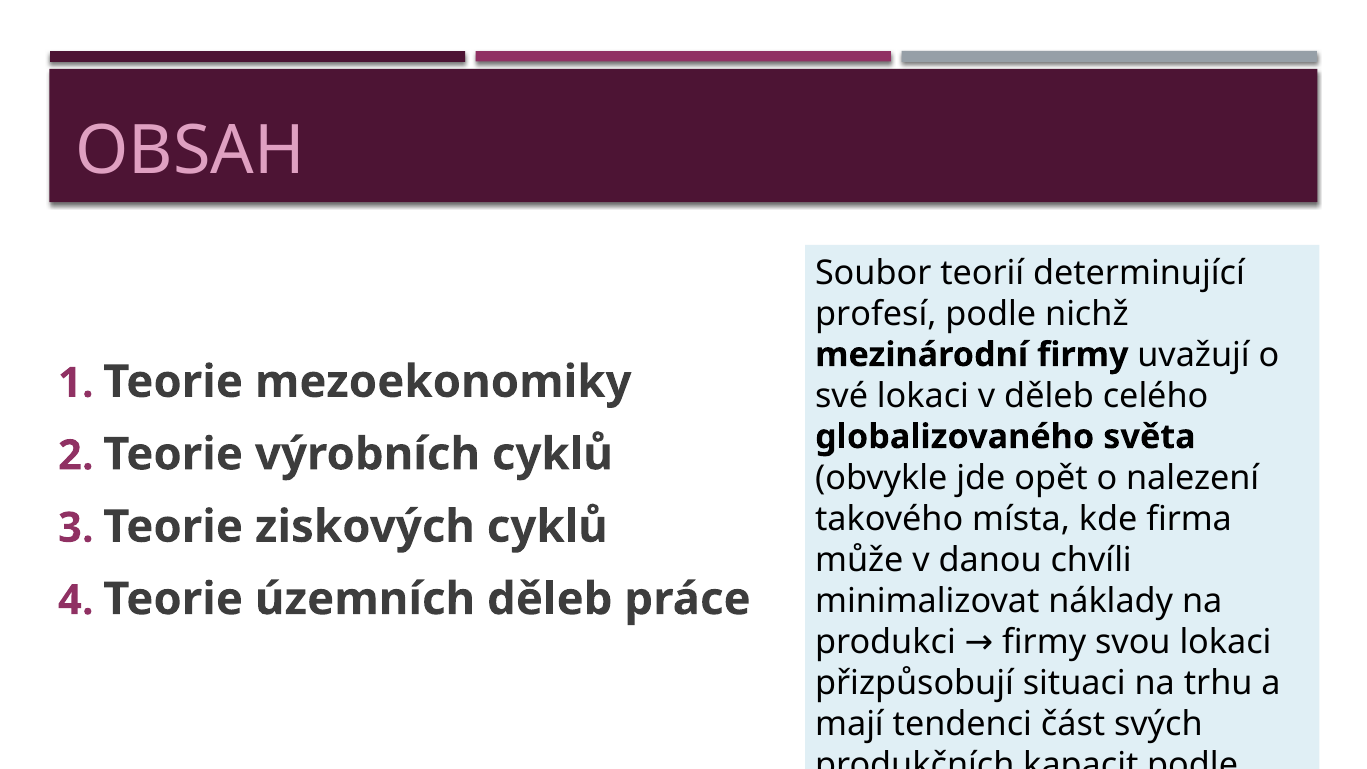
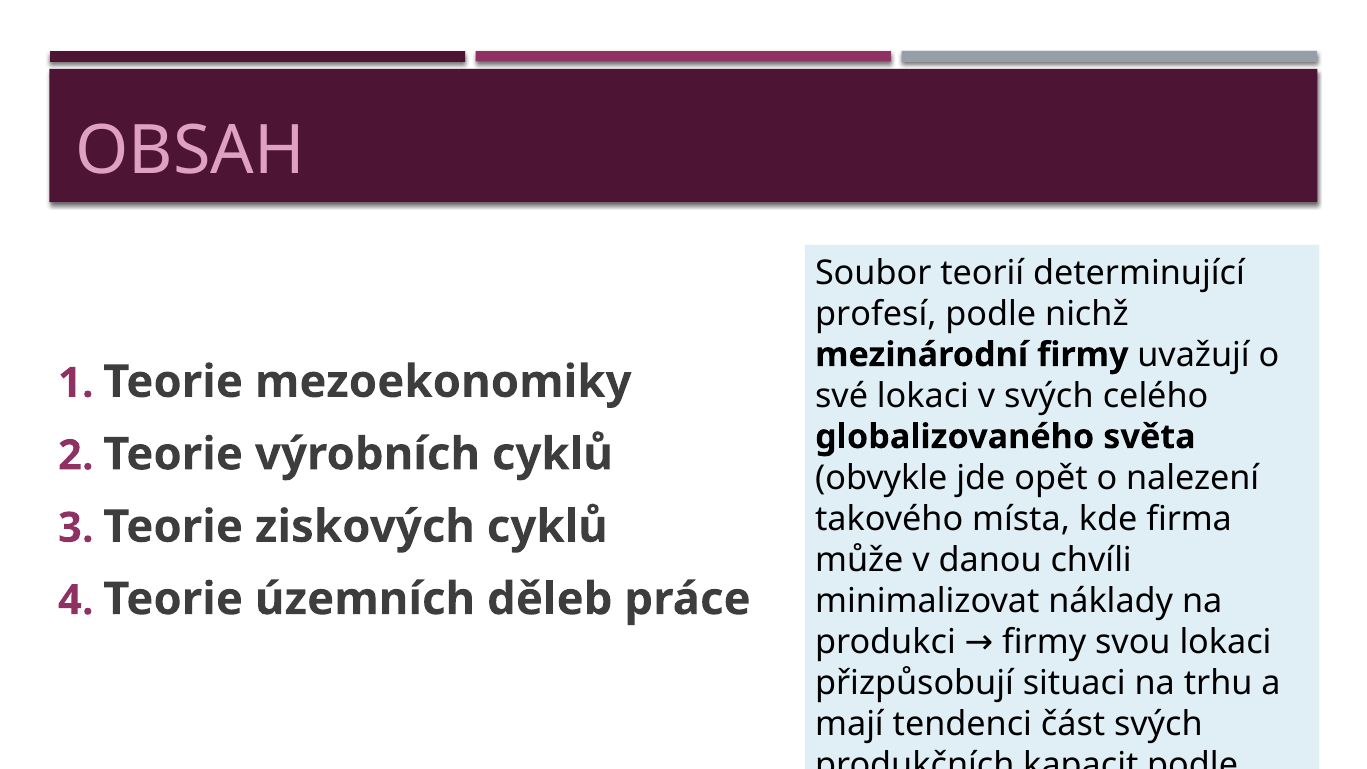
v děleb: děleb -> svých (1049, 396)
